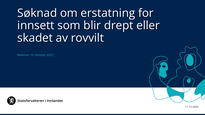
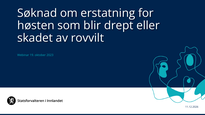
innsett: innsett -> høsten (36, 26)
